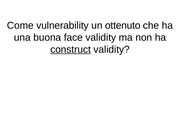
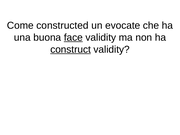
vulnerability: vulnerability -> constructed (62, 25)
ottenuto: ottenuto -> evocate (123, 25)
face underline: none -> present (73, 37)
